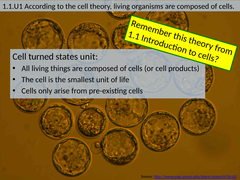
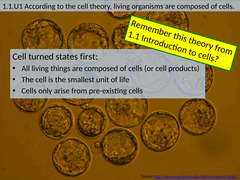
states unit: unit -> first (89, 57)
